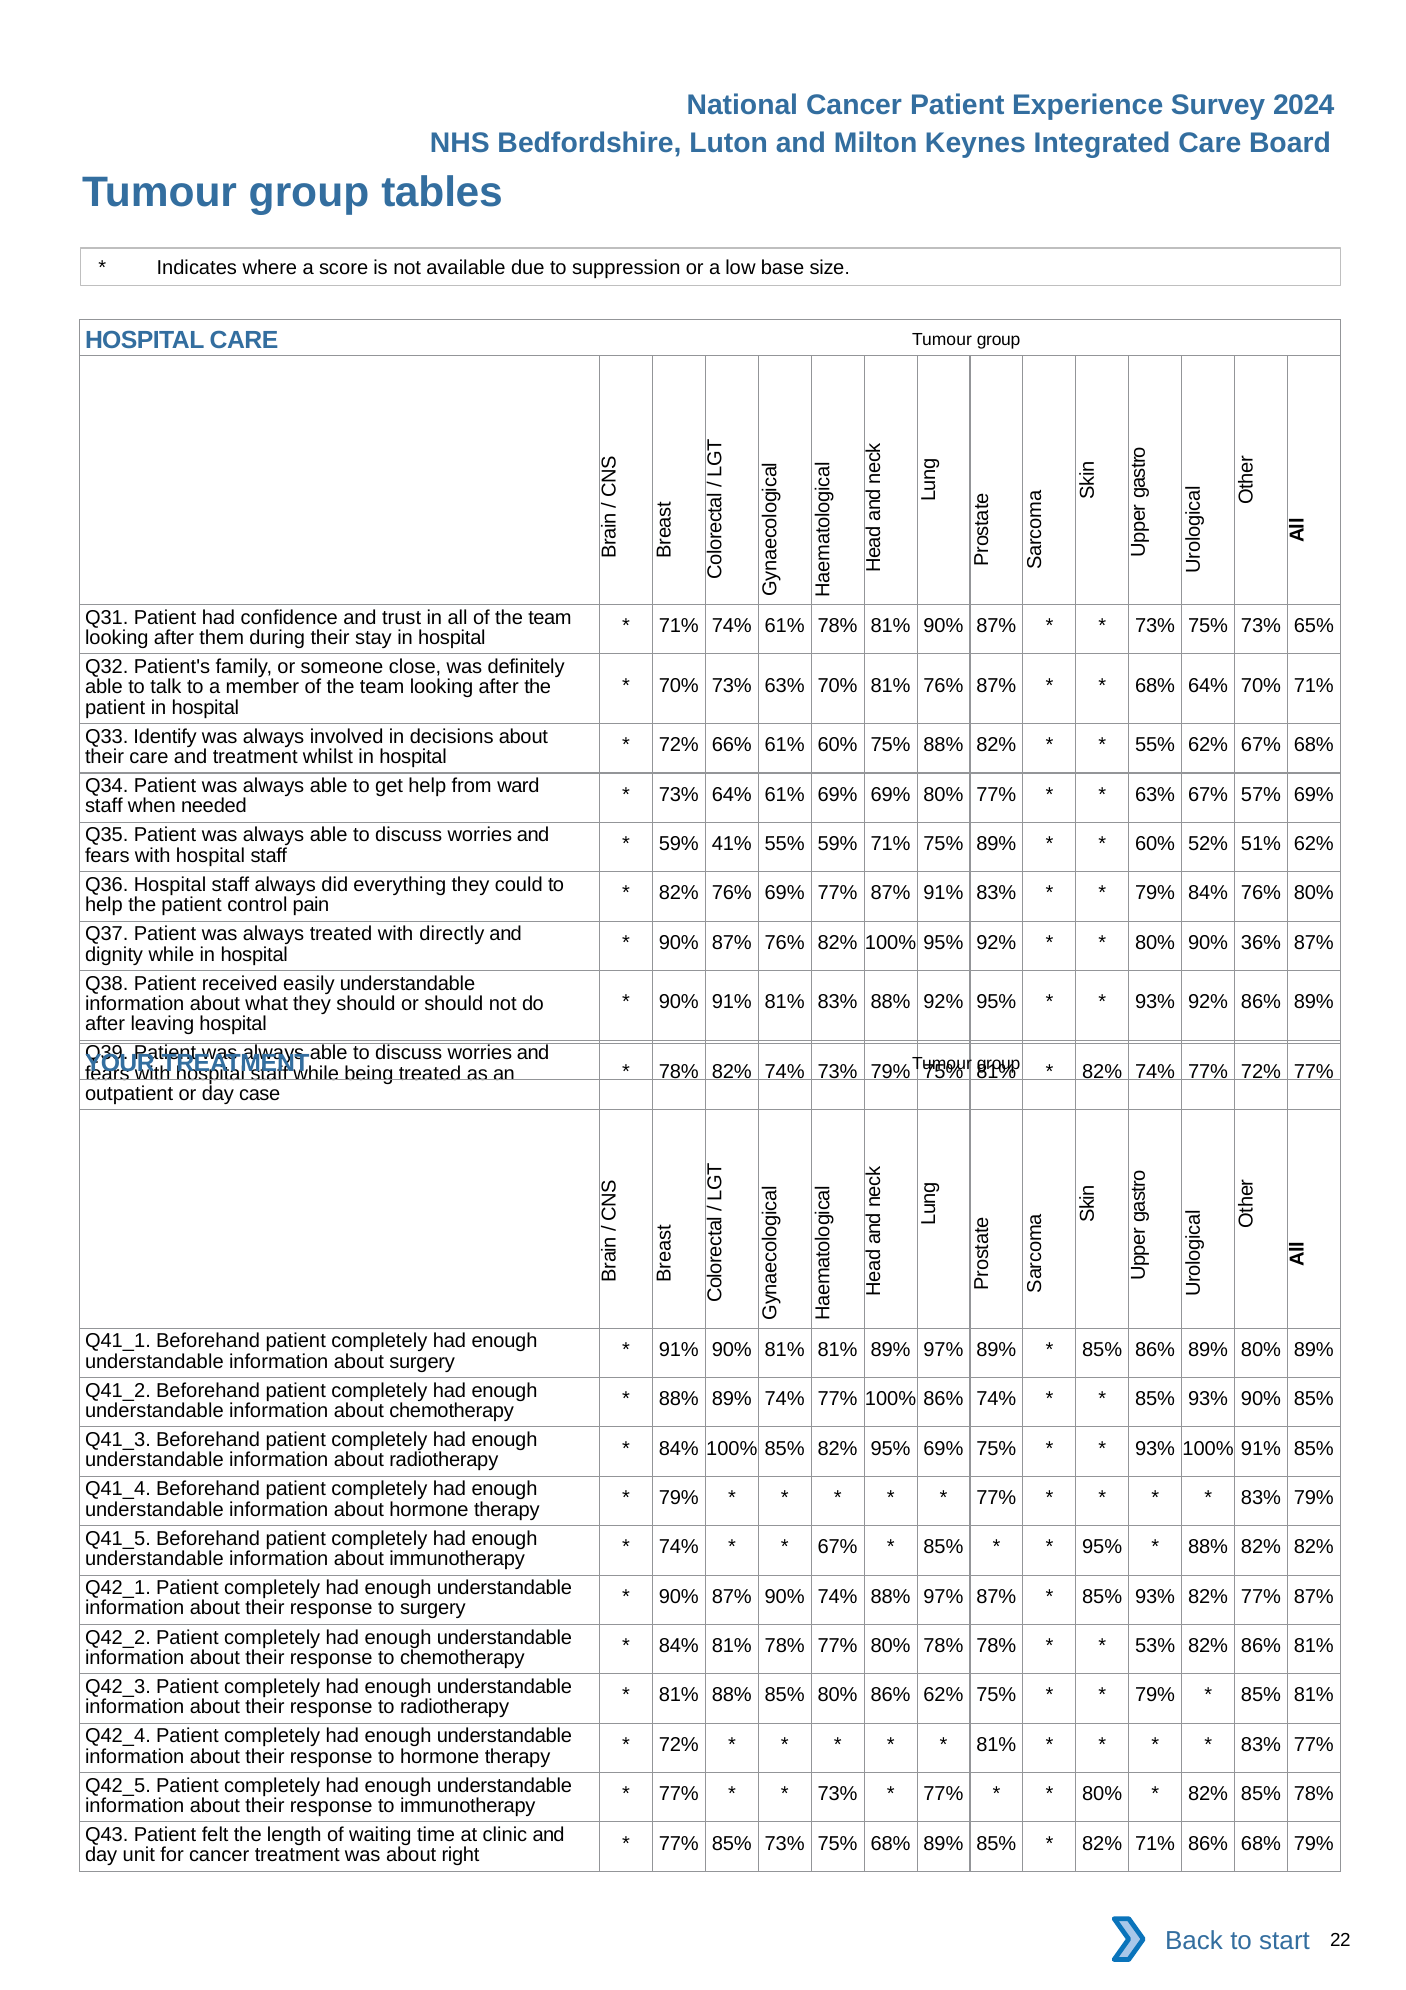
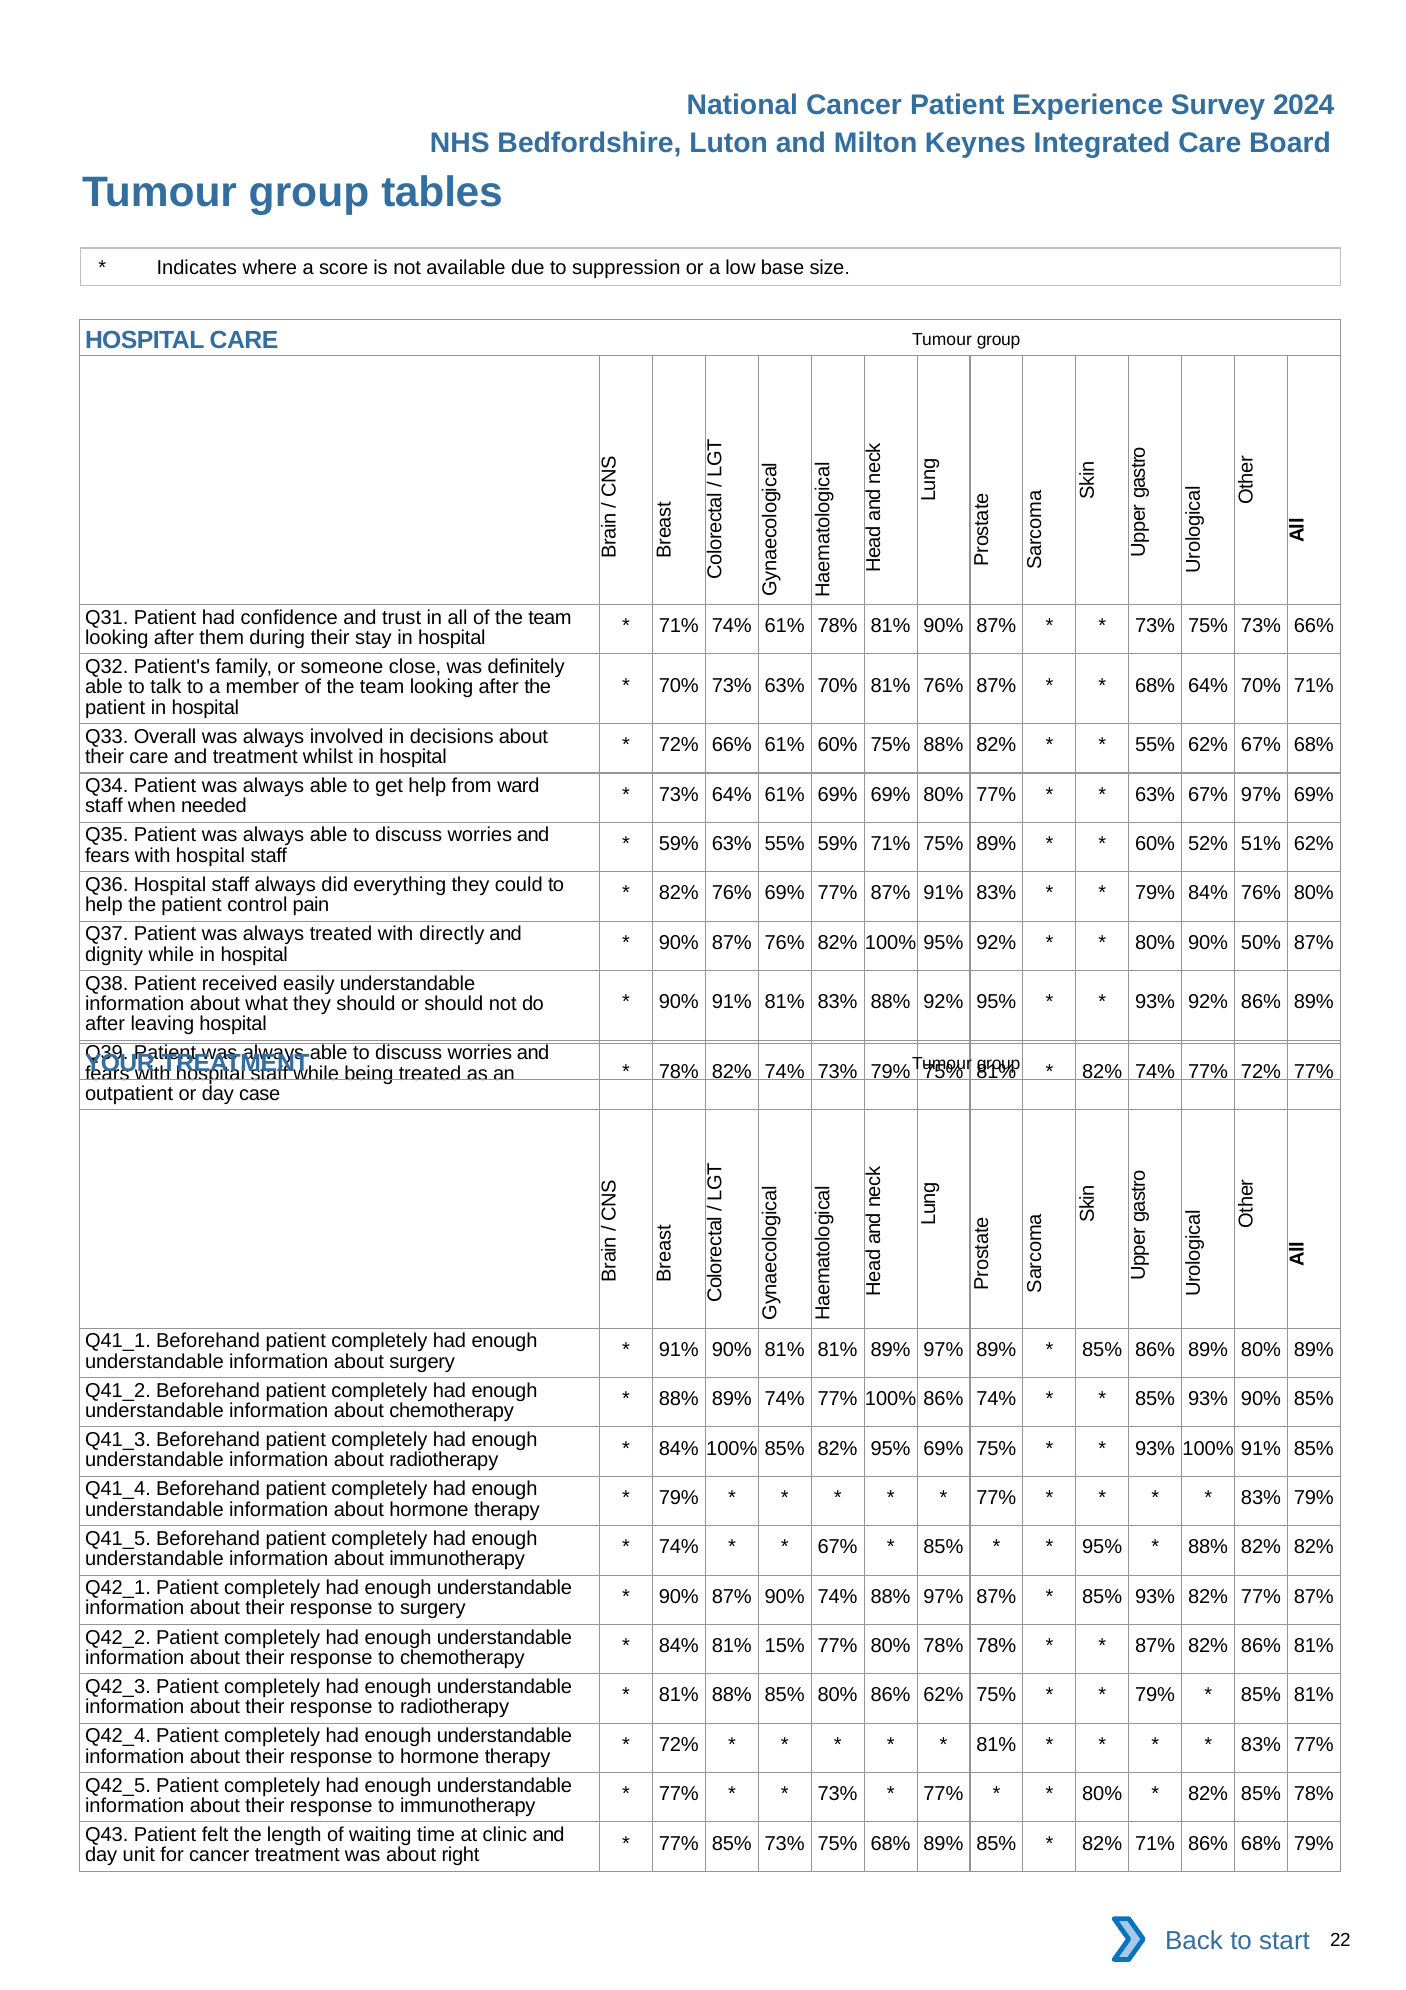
73% 65%: 65% -> 66% (1314, 626)
Identify: Identify -> Overall (165, 736)
67% 57%: 57% -> 97% (1261, 794)
59% 41%: 41% -> 63% (732, 844)
36%: 36% -> 50% (1261, 942)
81% 78%: 78% -> 15% (785, 1646)
53%: 53% -> 87% (1155, 1646)
